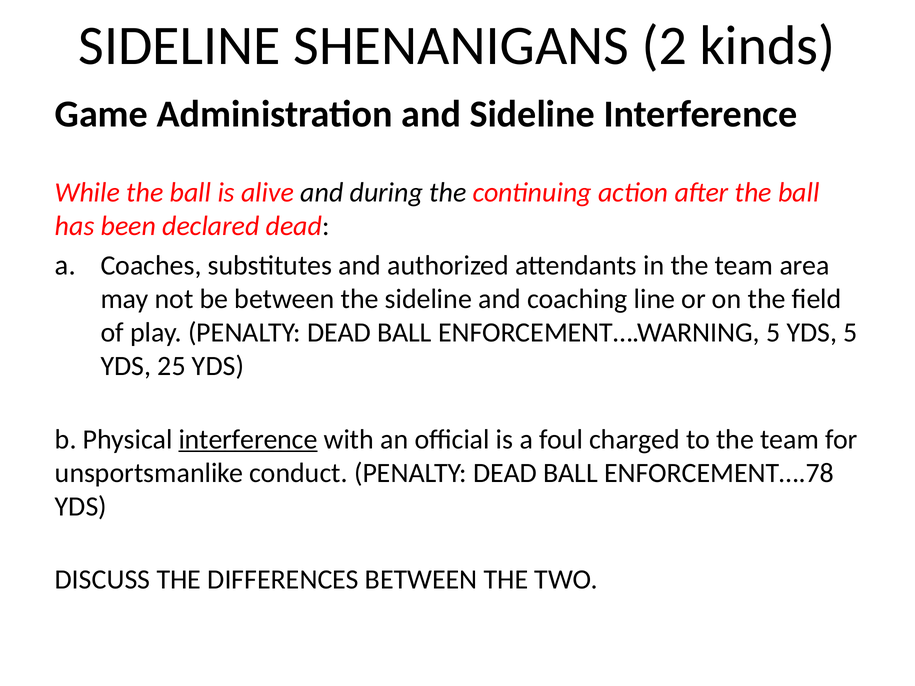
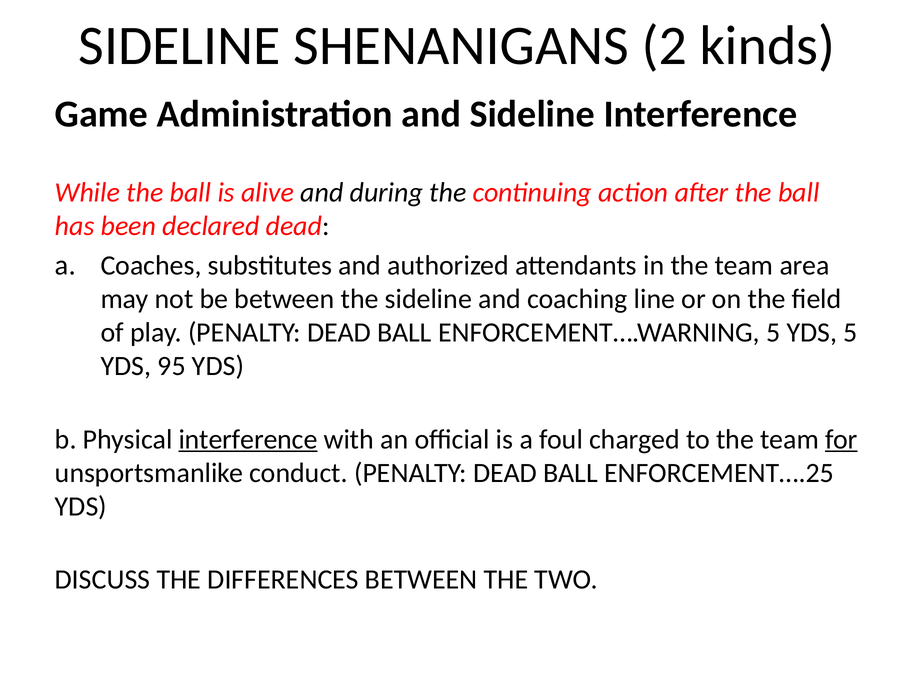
25: 25 -> 95 (172, 366)
for underline: none -> present (841, 439)
ENFORCEMENT….78: ENFORCEMENT….78 -> ENFORCEMENT….25 (719, 473)
